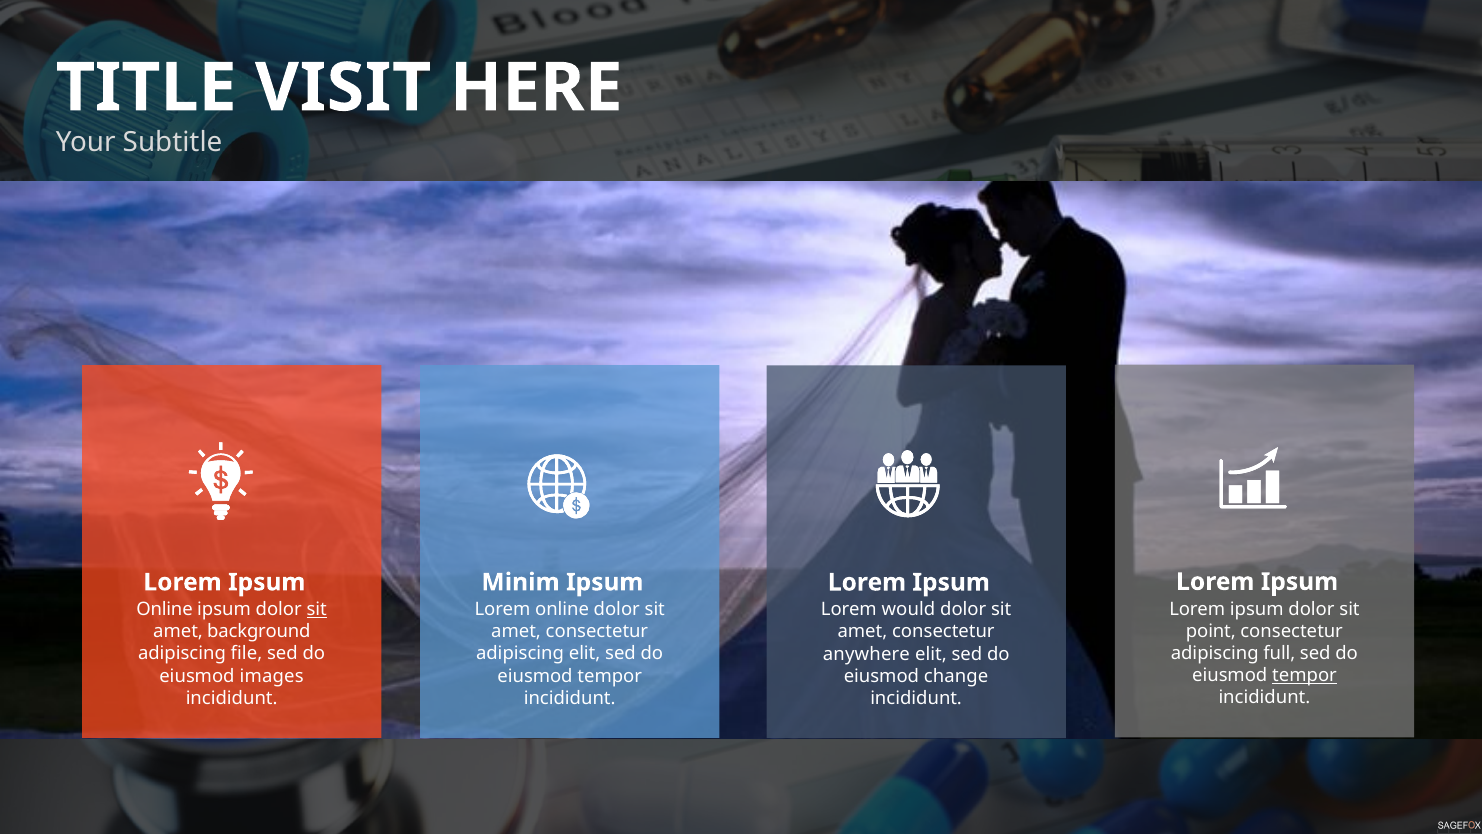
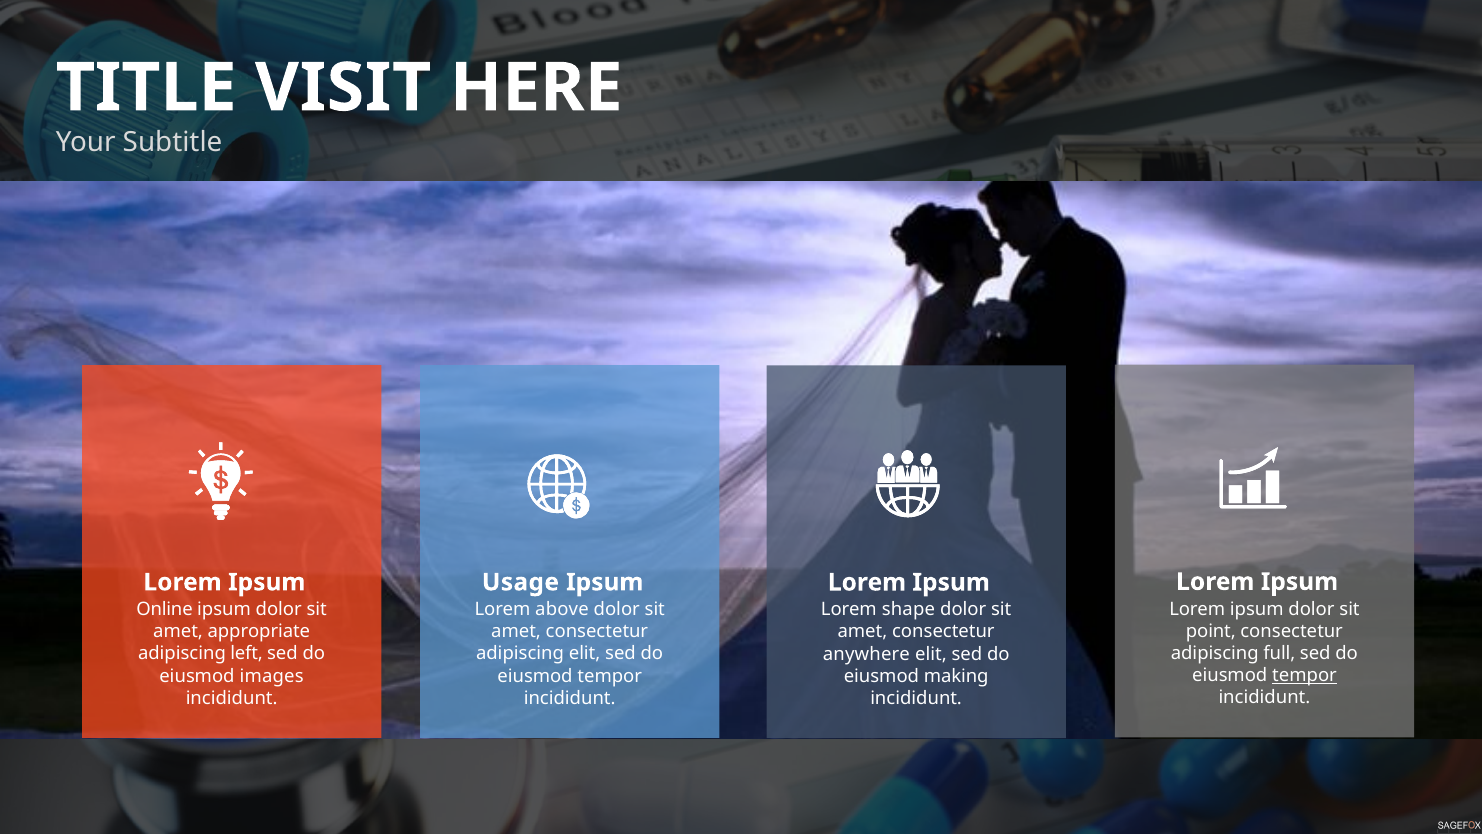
Minim: Minim -> Usage (520, 582)
sit underline: present -> none (317, 609)
Lorem online: online -> above (562, 609)
would: would -> shape (908, 609)
background: background -> appropriate (259, 631)
file: file -> left (247, 654)
change: change -> making (956, 676)
